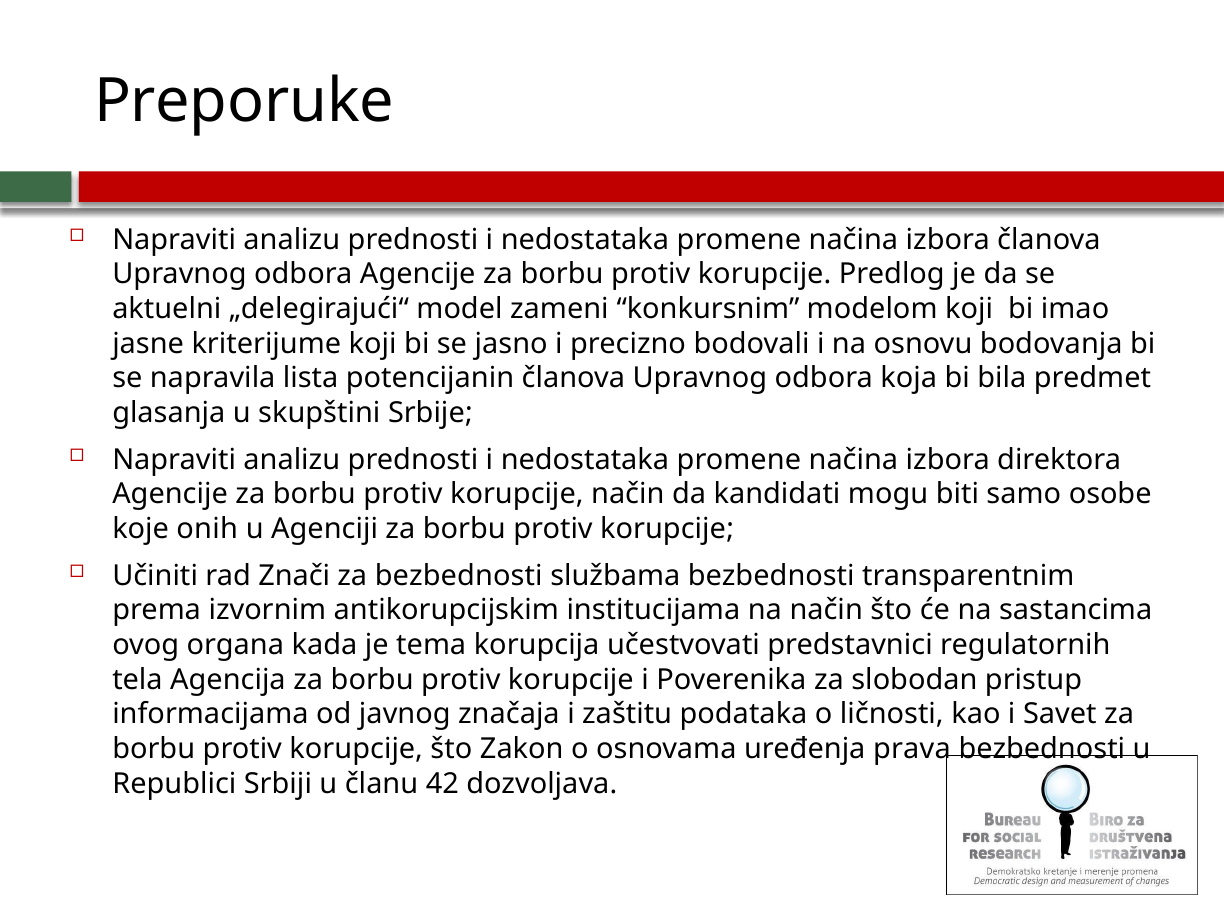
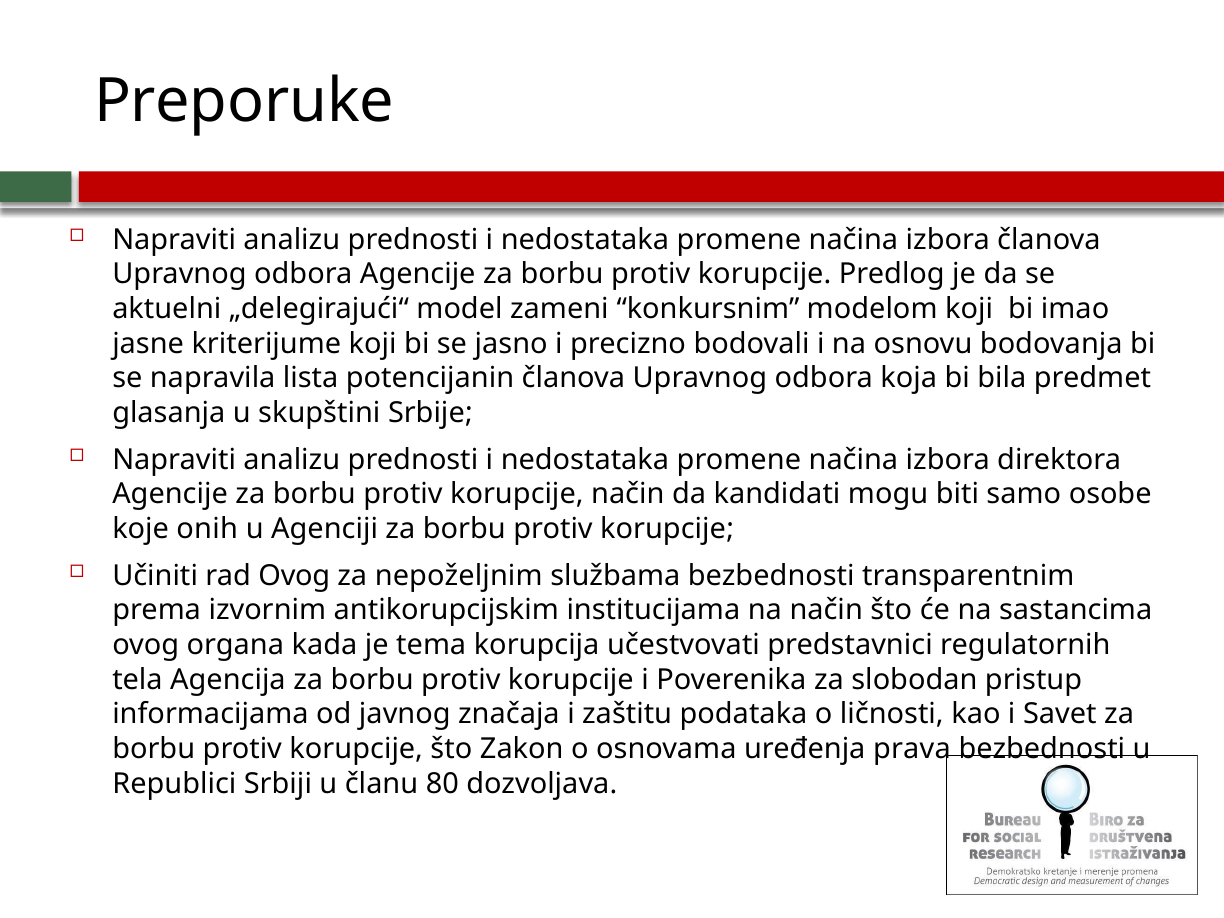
rad Znači: Znači -> Ovog (294, 576)
za bezbednosti: bezbednosti -> nepoželjnim (459, 576)
42: 42 -> 80 (442, 784)
